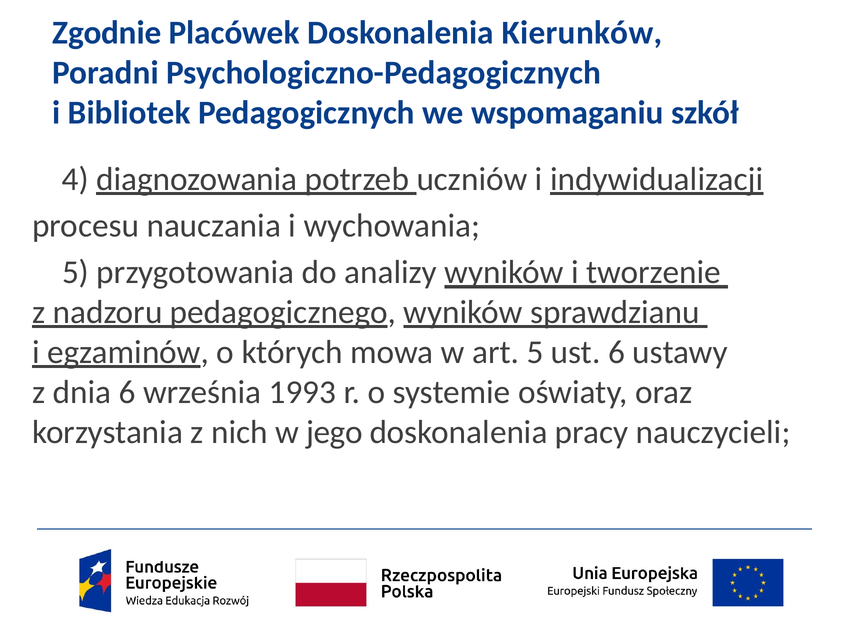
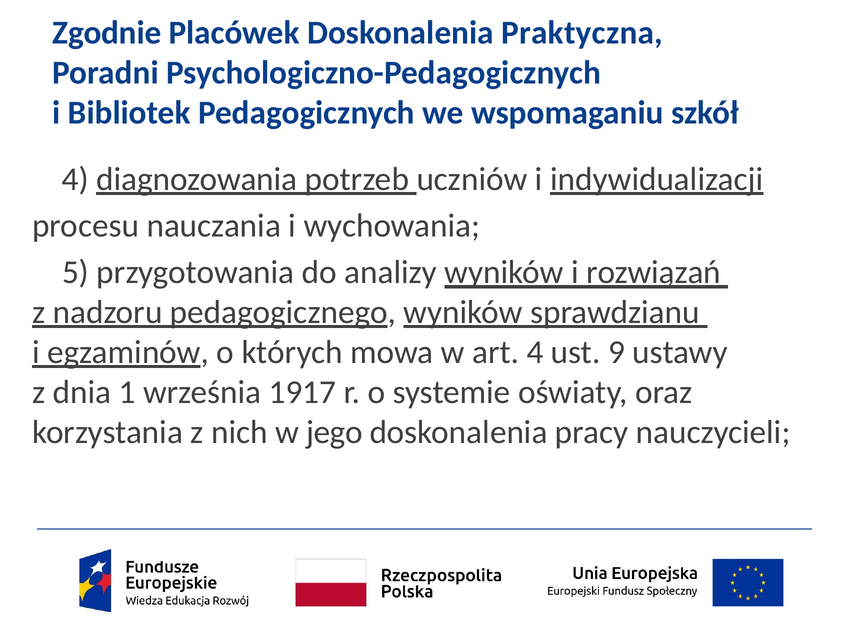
Kierunków: Kierunków -> Praktyczna (582, 33)
tworzenie: tworzenie -> rozwiązań (653, 272)
art 5: 5 -> 4 (535, 352)
ust 6: 6 -> 9 (616, 352)
dnia 6: 6 -> 1 (127, 392)
1993: 1993 -> 1917 (302, 392)
